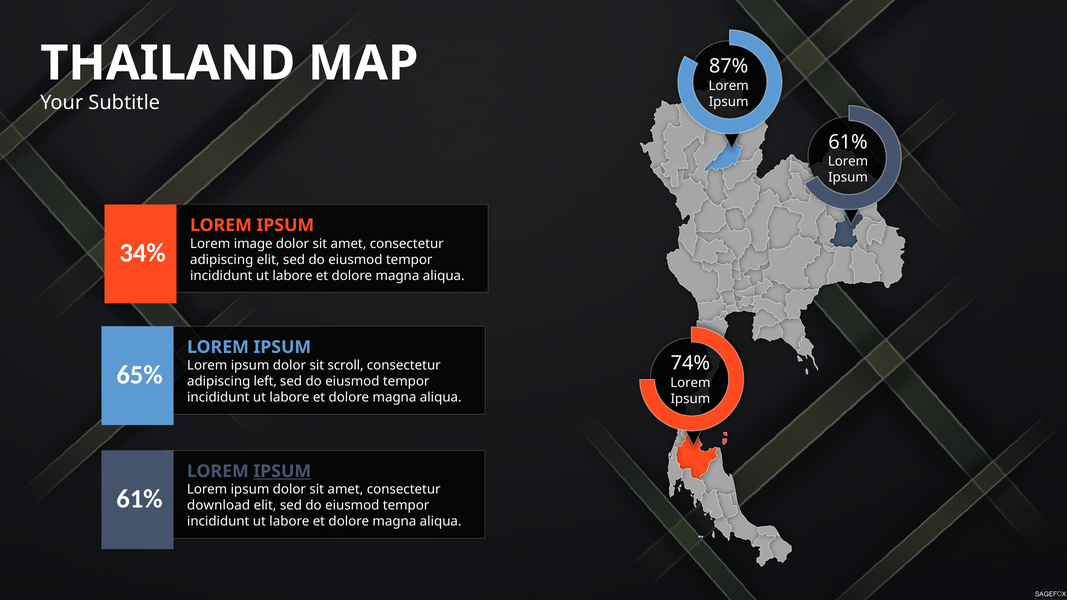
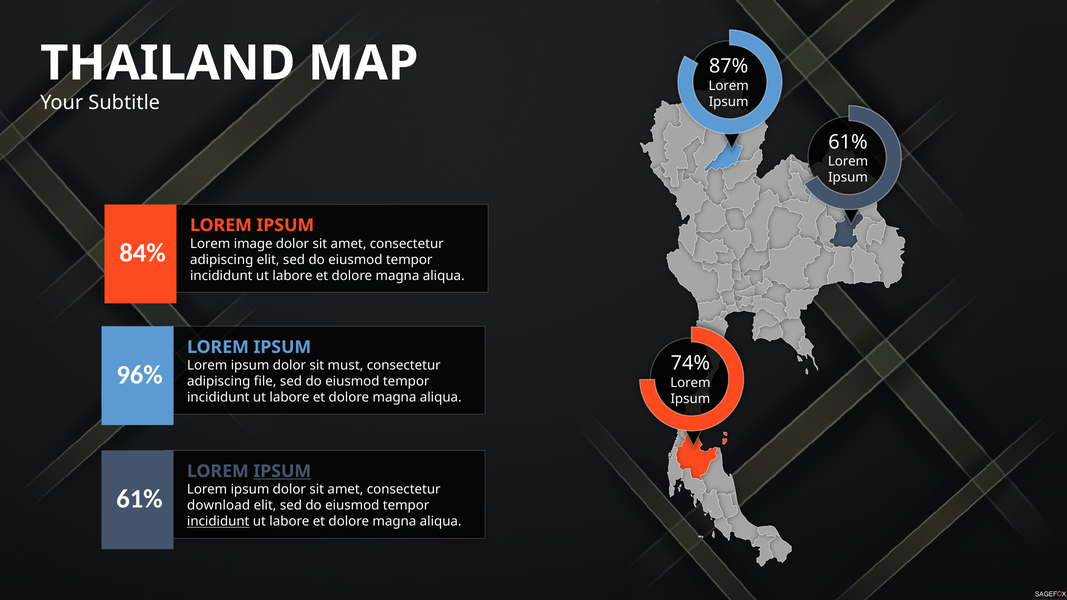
34%: 34% -> 84% (143, 253)
scroll: scroll -> must (345, 366)
65%: 65% -> 96% (140, 375)
left: left -> file (265, 382)
incididunt underline: none -> present (218, 522)
